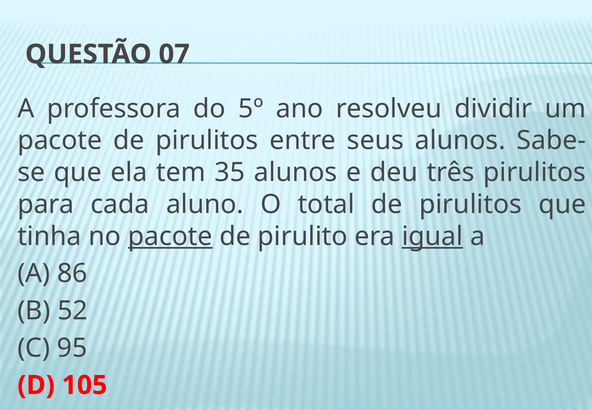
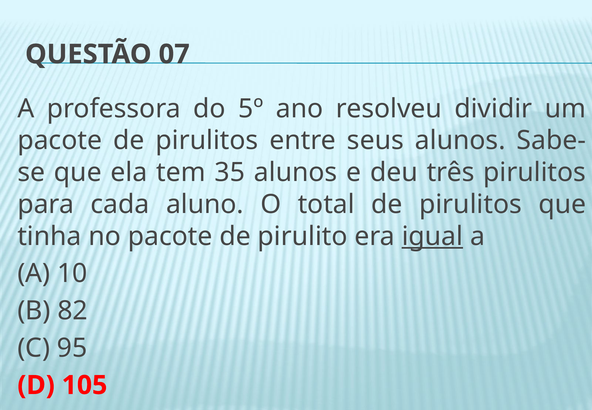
pacote underline: present -> none (170, 236)
86: 86 -> 10 (72, 273)
52: 52 -> 82 (73, 311)
